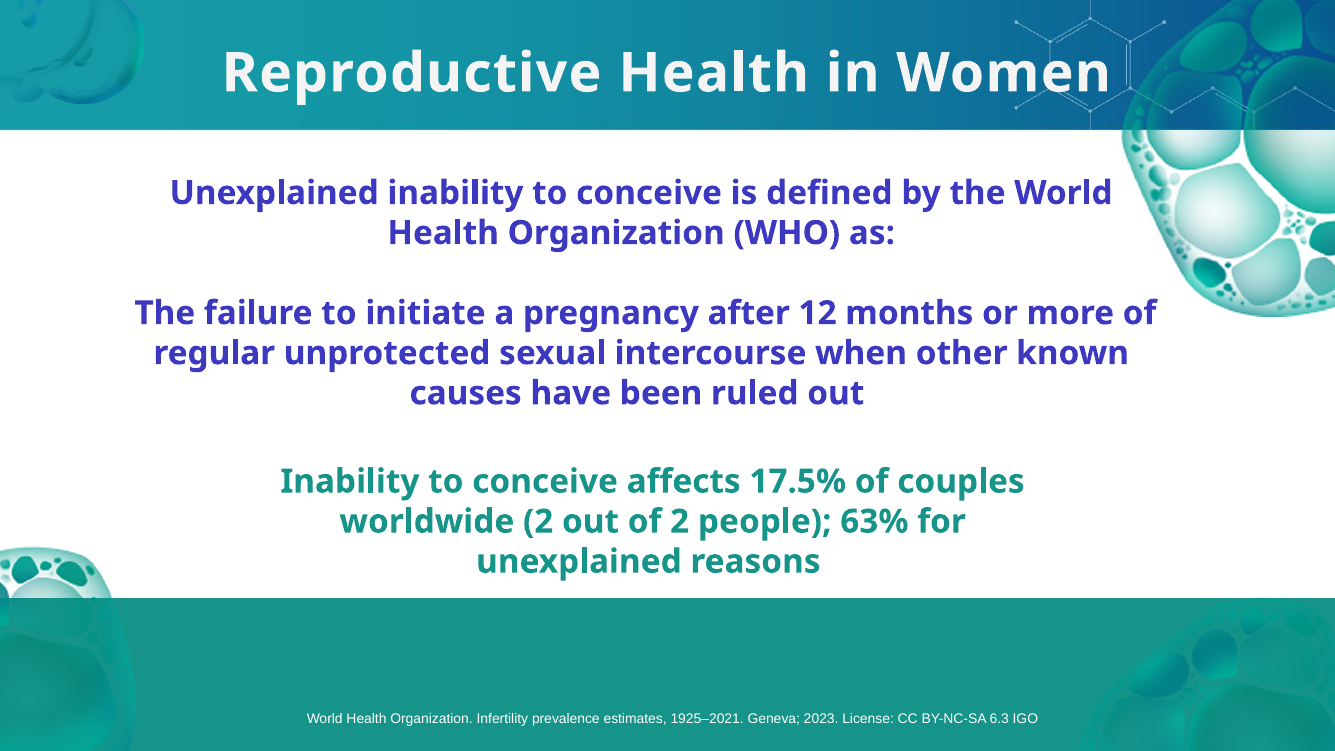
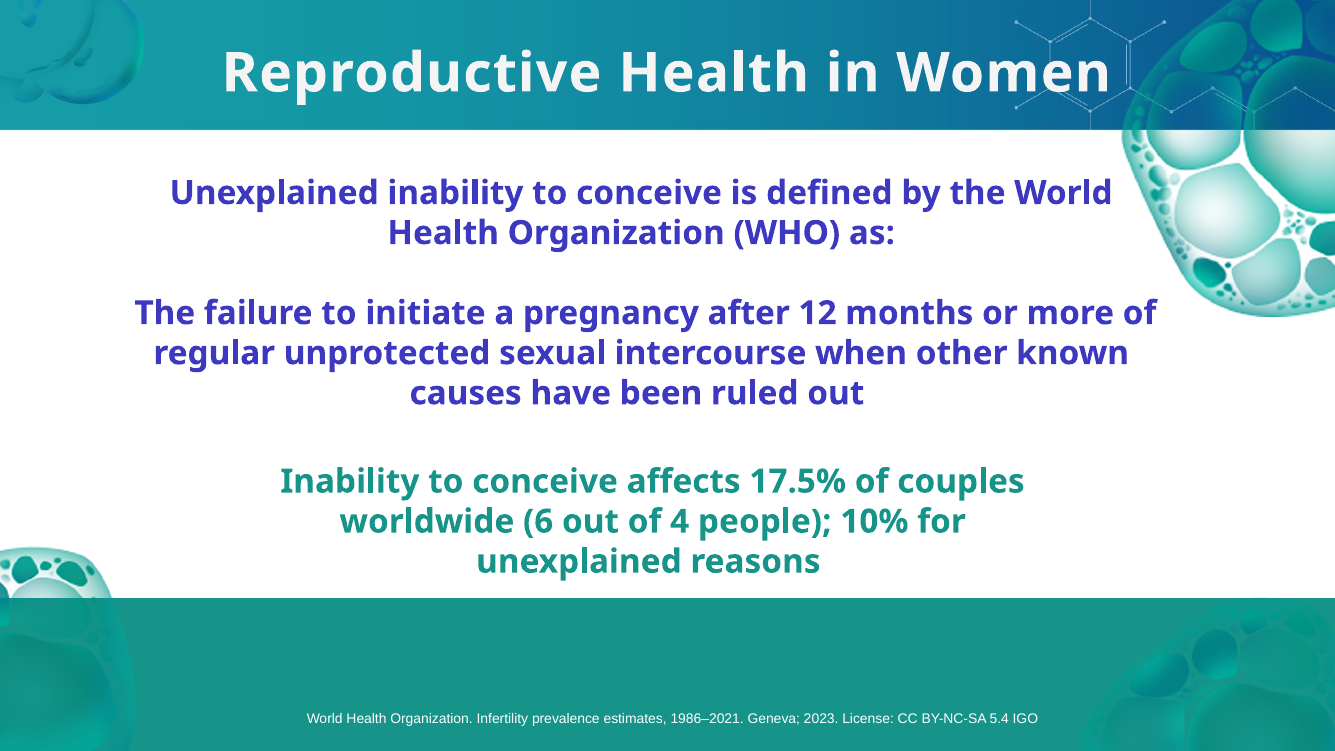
worldwide 2: 2 -> 6 (538, 522)
of 2: 2 -> 4 (680, 522)
63%: 63% -> 10% (874, 522)
1925–2021: 1925–2021 -> 1986–2021 (707, 719)
6.3: 6.3 -> 5.4 (999, 719)
